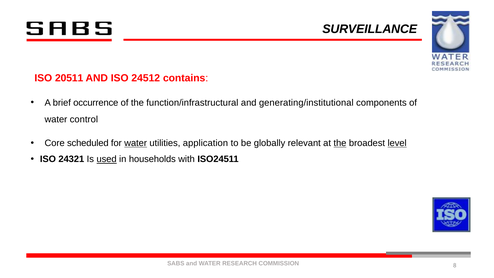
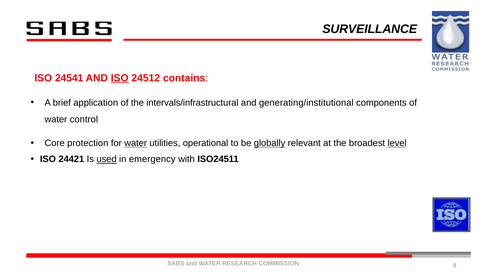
20511: 20511 -> 24541 (69, 78)
ISO underline: none -> present (120, 78)
occurrence: occurrence -> application (96, 103)
function/infrastructural: function/infrastructural -> intervals/infrastructural (192, 103)
scheduled: scheduled -> protection (88, 143)
application: application -> operational (206, 143)
globally underline: none -> present (270, 143)
the underline: present -> none (340, 143)
24321: 24321 -> 24421 (71, 159)
households: households -> emergency (152, 159)
